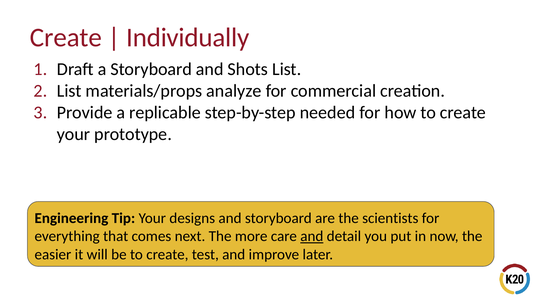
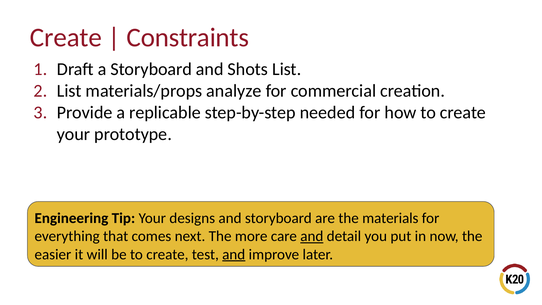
Individually: Individually -> Constraints (188, 37)
scientists: scientists -> materials (390, 218)
and underline: none -> present (234, 254)
